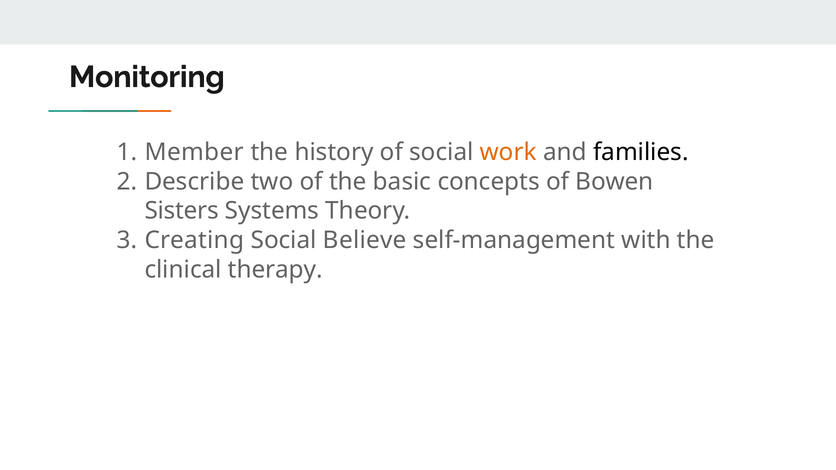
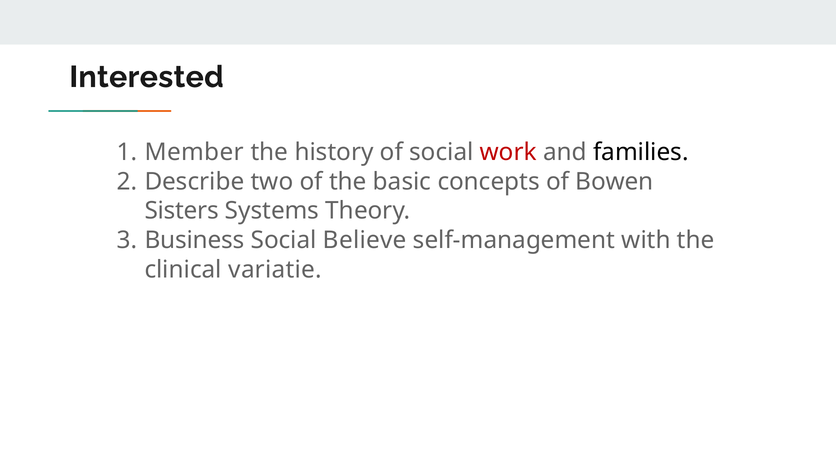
Monitoring: Monitoring -> Interested (147, 77)
work colour: orange -> red (508, 153)
Creating: Creating -> Business (195, 240)
therapy: therapy -> variatie (275, 270)
